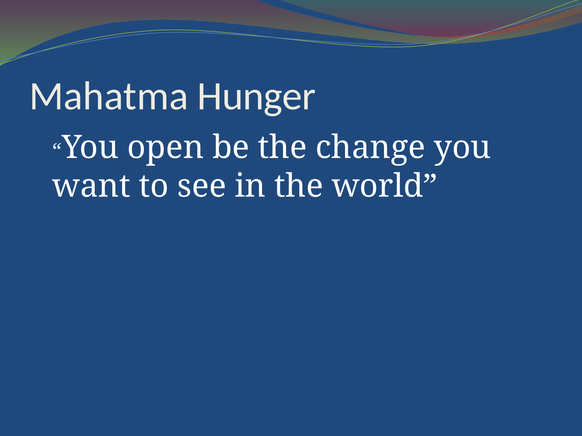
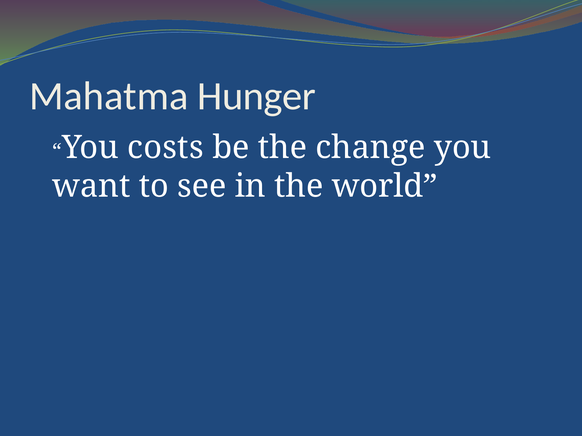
open: open -> costs (165, 148)
